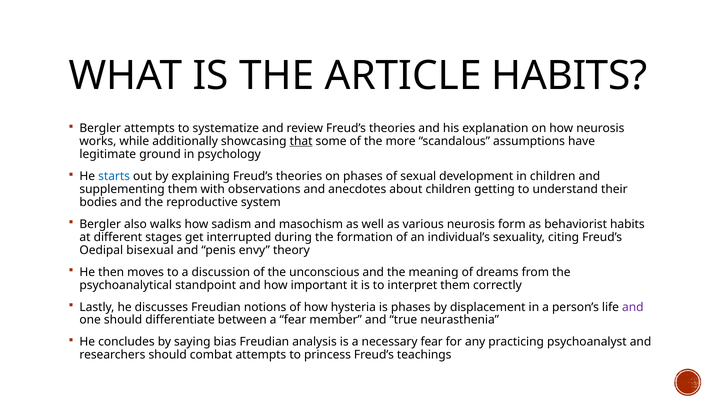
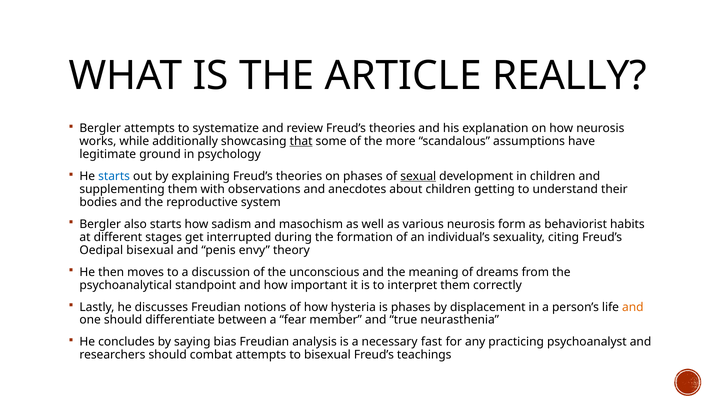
ARTICLE HABITS: HABITS -> REALLY (569, 76)
sexual underline: none -> present (418, 176)
also walks: walks -> starts (166, 224)
and colour: purple -> orange (633, 307)
necessary fear: fear -> fast (432, 342)
to princess: princess -> bisexual (327, 355)
